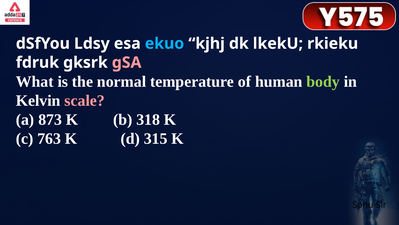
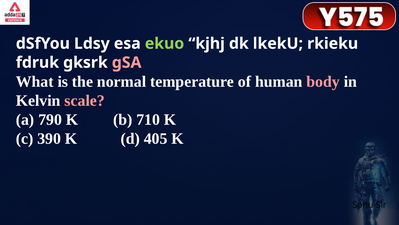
ekuo colour: light blue -> light green (164, 43)
body colour: light green -> pink (323, 81)
873: 873 -> 790 (50, 119)
318: 318 -> 710 (148, 119)
763: 763 -> 390 (49, 138)
315: 315 -> 405 (156, 138)
